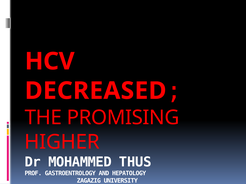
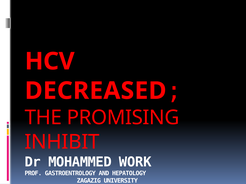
HIGHER: HIGHER -> INHIBIT (62, 142)
THUS: THUS -> WORK (135, 162)
